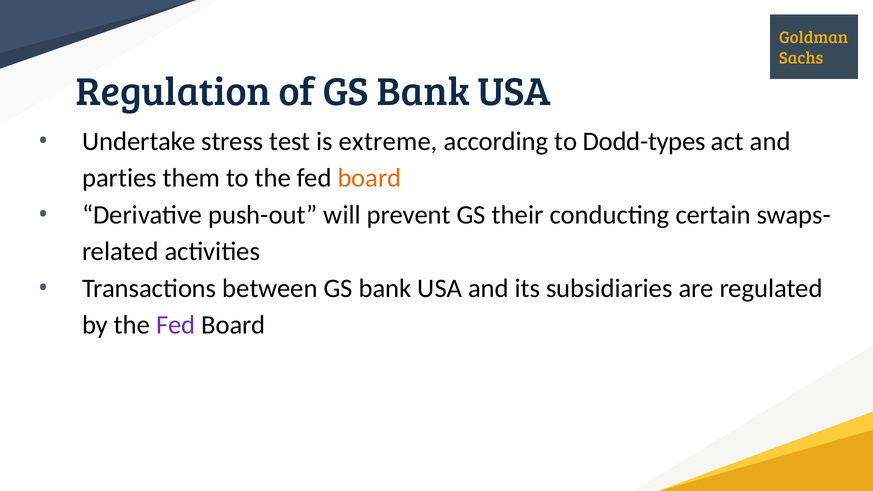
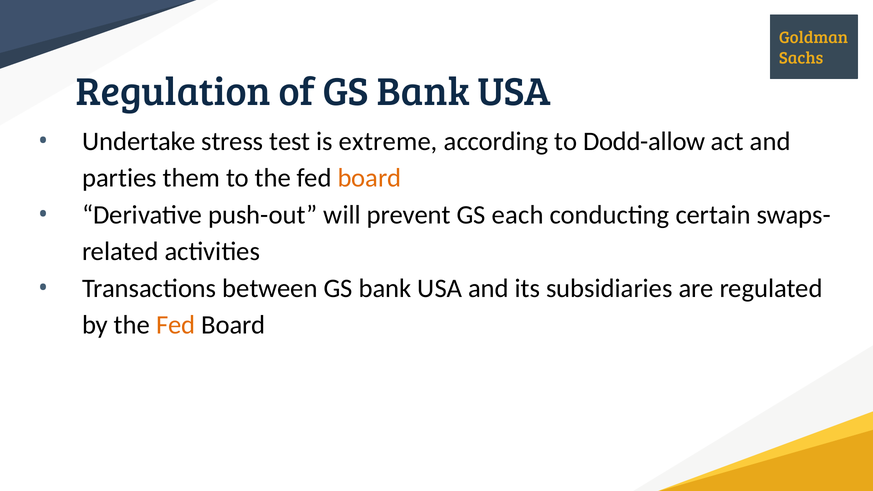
Dodd-types: Dodd-types -> Dodd-allow (644, 141)
their: their -> each (518, 215)
Fed colour: purple -> orange (176, 325)
